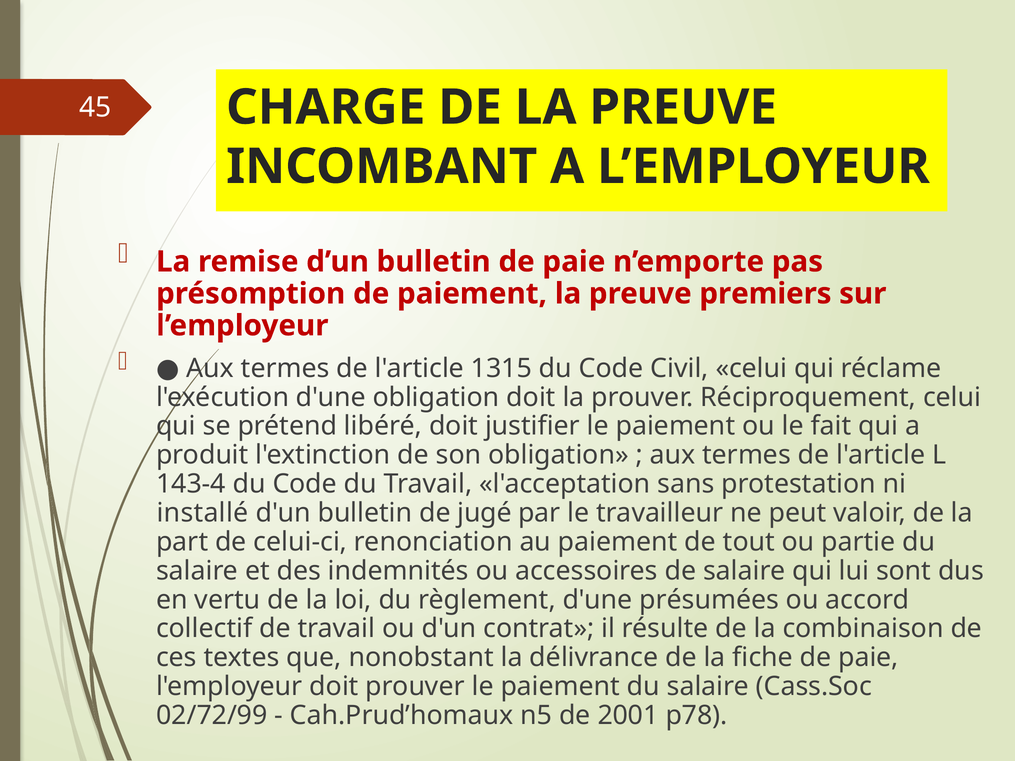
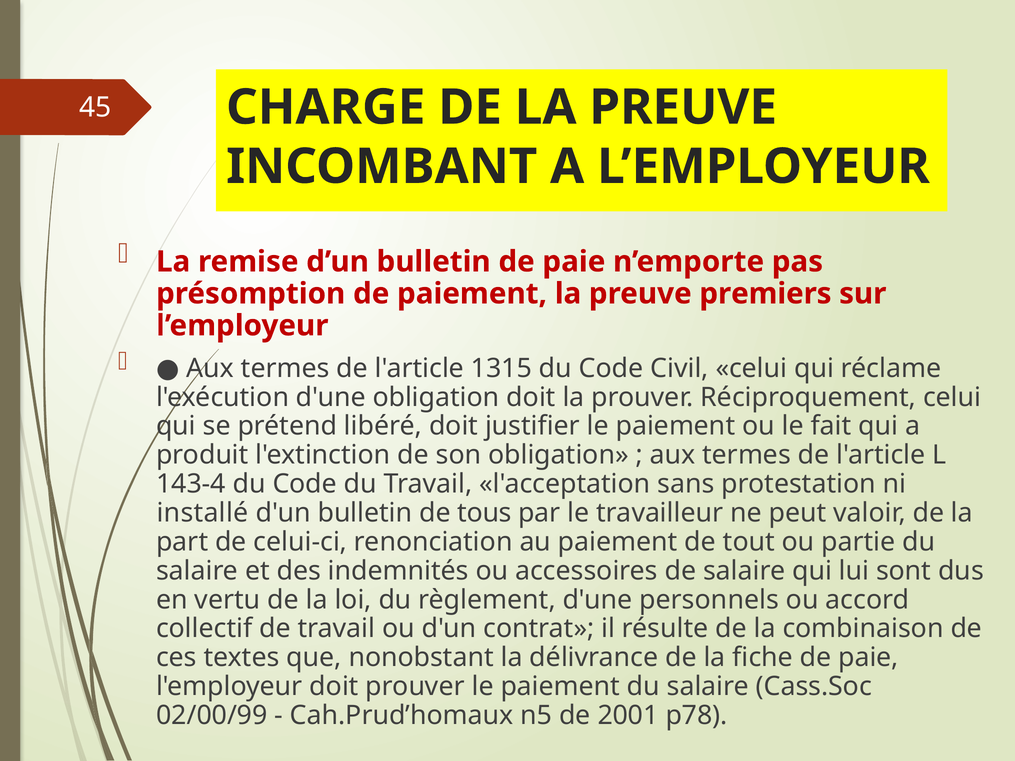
jugé: jugé -> tous (485, 513)
présumées: présumées -> personnels (709, 600)
02/72/99: 02/72/99 -> 02/00/99 (212, 716)
